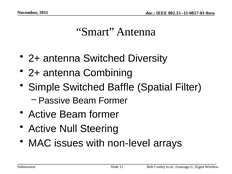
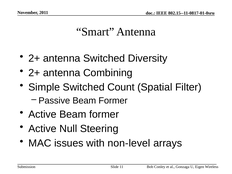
Baffle: Baffle -> Count (121, 87)
